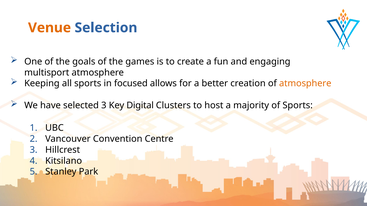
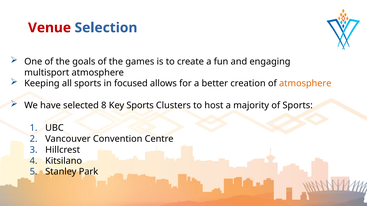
Venue colour: orange -> red (50, 28)
selected 3: 3 -> 8 (104, 106)
Key Digital: Digital -> Sports (140, 106)
